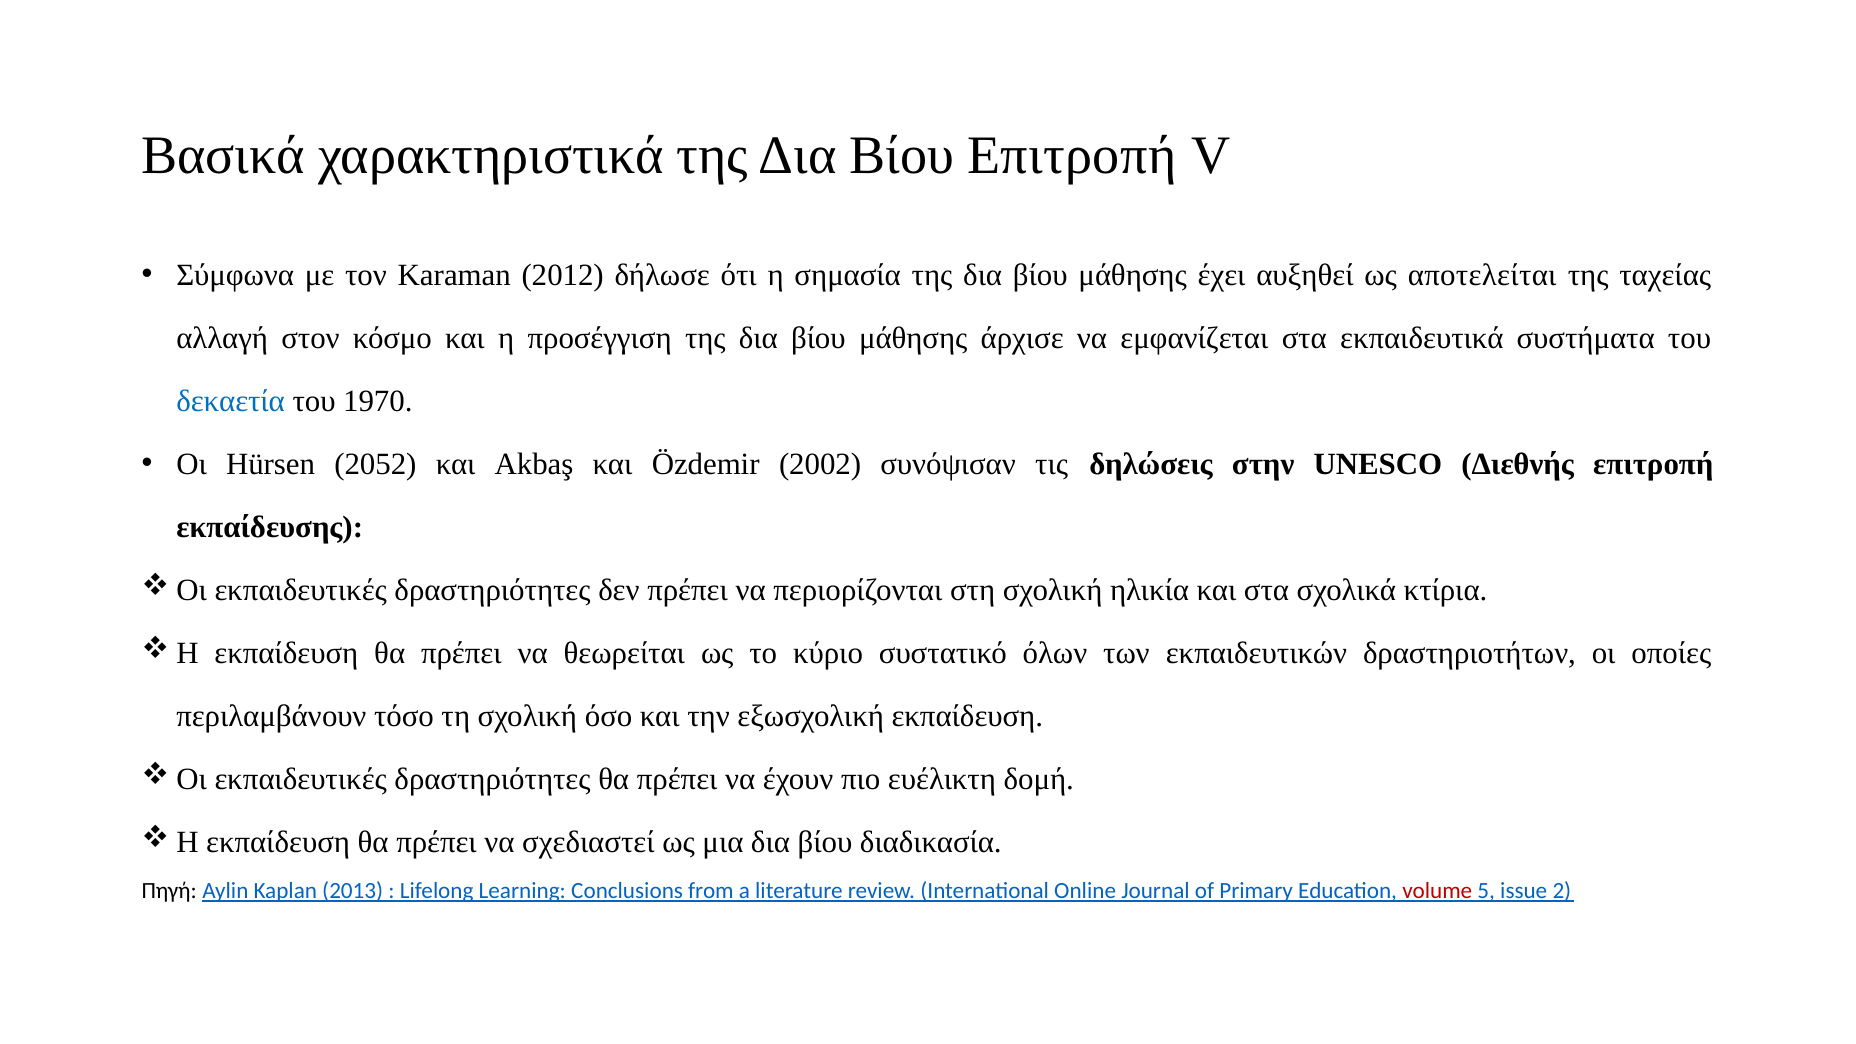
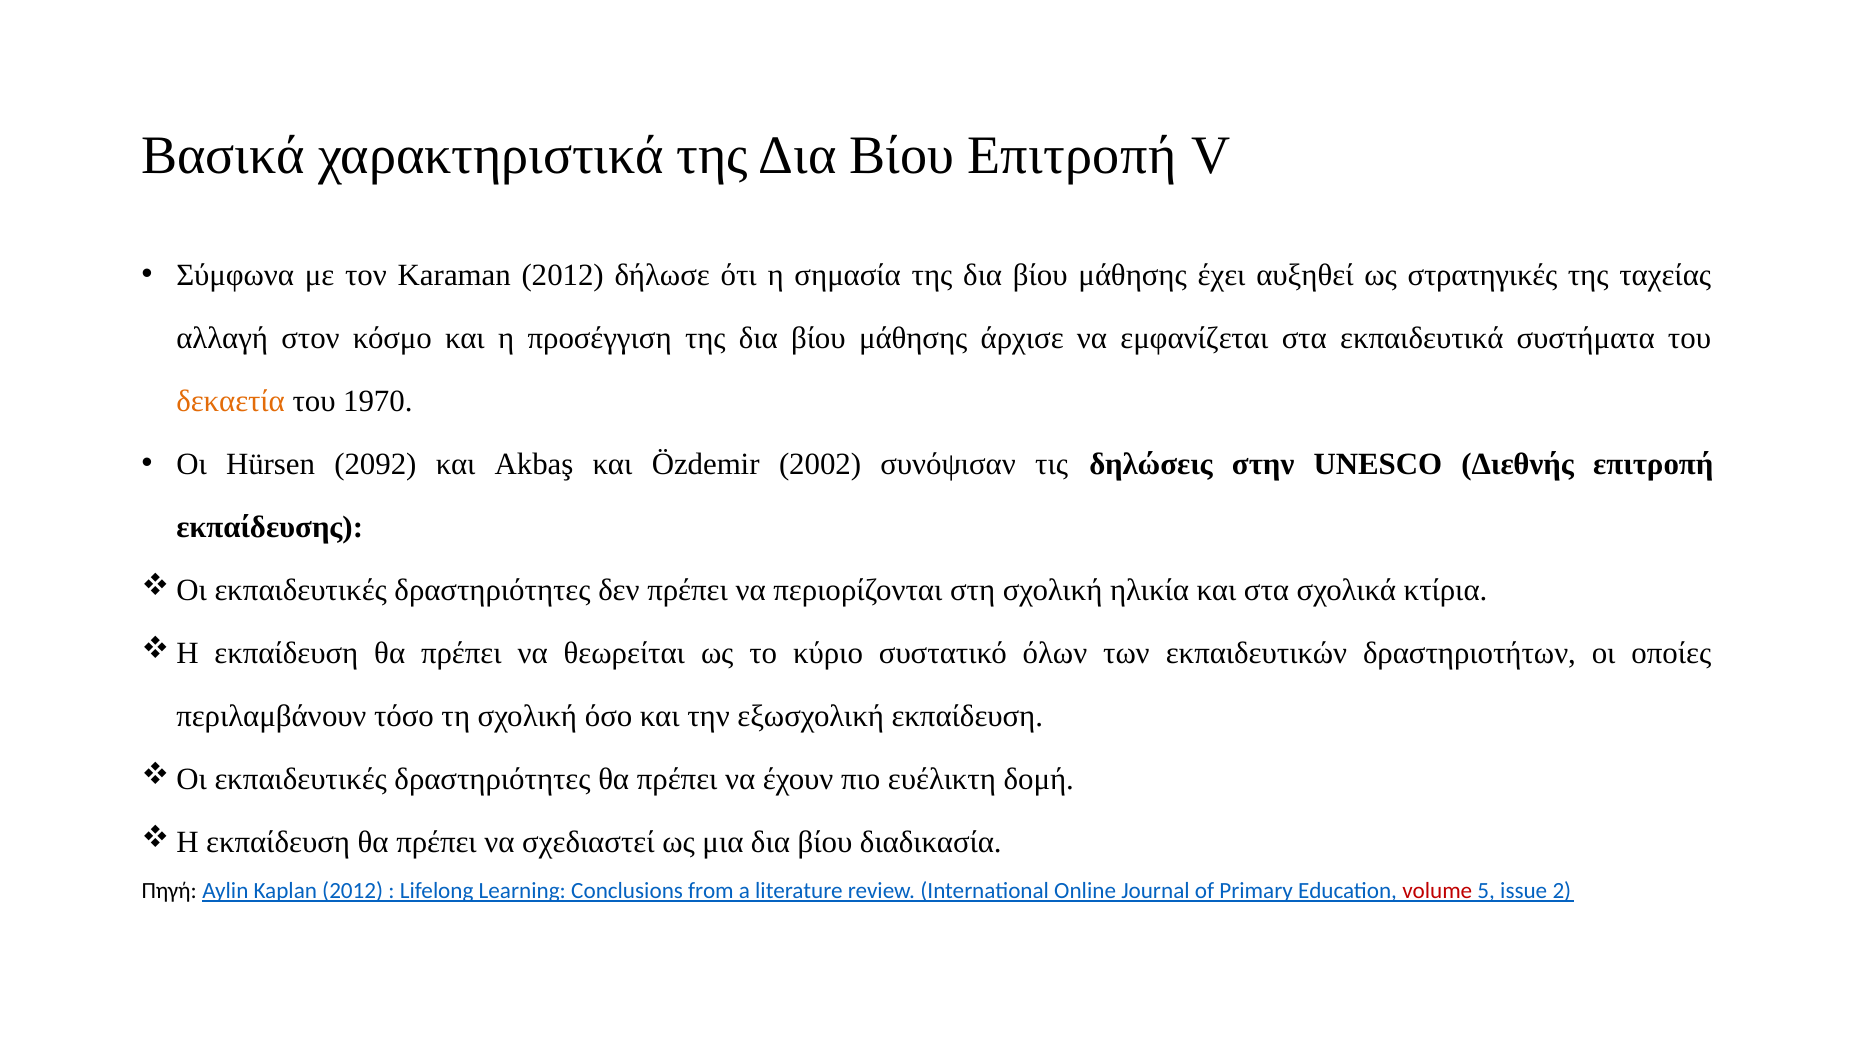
αποτελείται: αποτελείται -> στρατηγικές (1482, 275)
δεκαετία colour: blue -> orange (231, 401)
2052: 2052 -> 2092 (375, 464)
Kaplan 2013: 2013 -> 2012 (353, 891)
